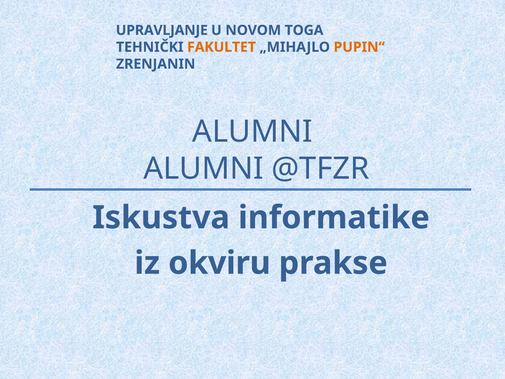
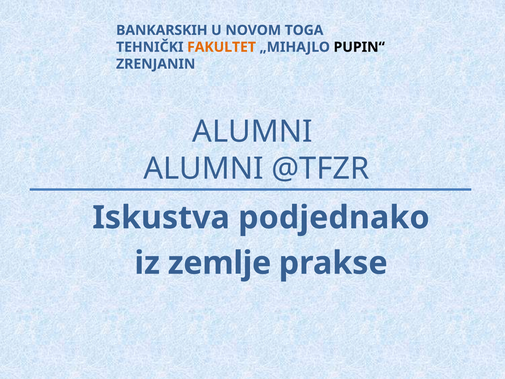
UPRAVLJANJE: UPRAVLJANJE -> BANKARSKIH (162, 30)
PUPIN“ colour: orange -> black (359, 47)
informatike: informatike -> podjednako (334, 217)
okviru: okviru -> zemlje (220, 263)
